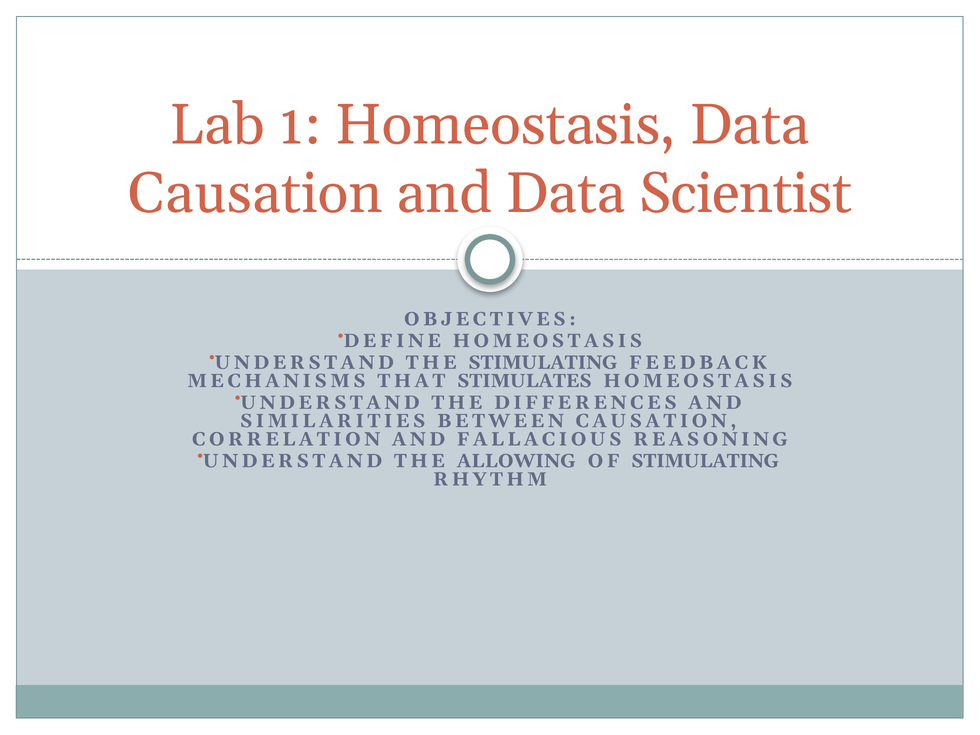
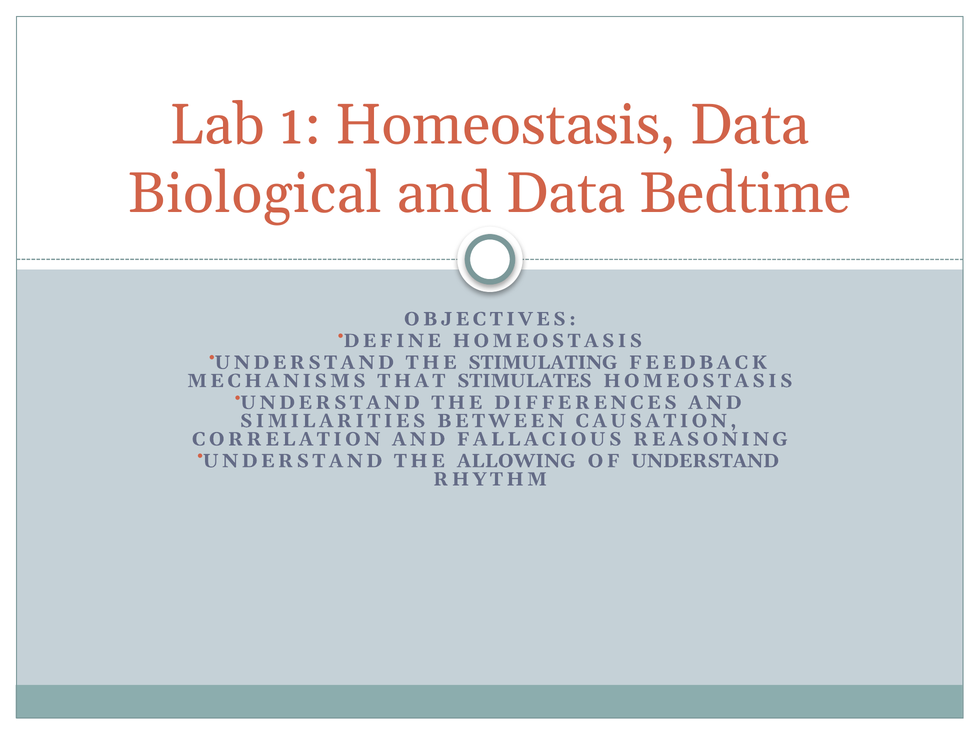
Causation: Causation -> Biological (255, 193)
Scientist: Scientist -> Bedtime (745, 193)
OF STIMULATING: STIMULATING -> UNDERSTAND (705, 461)
